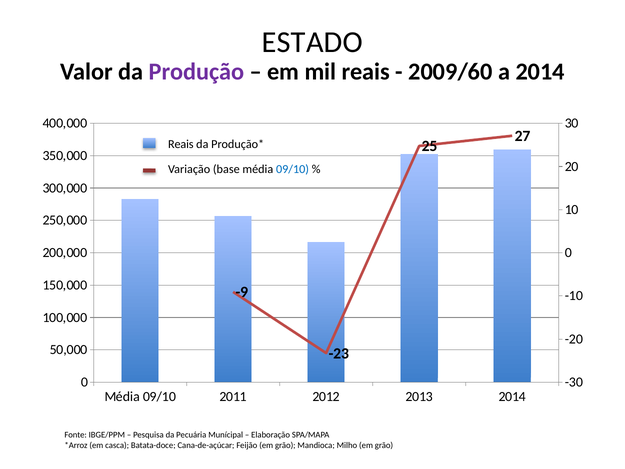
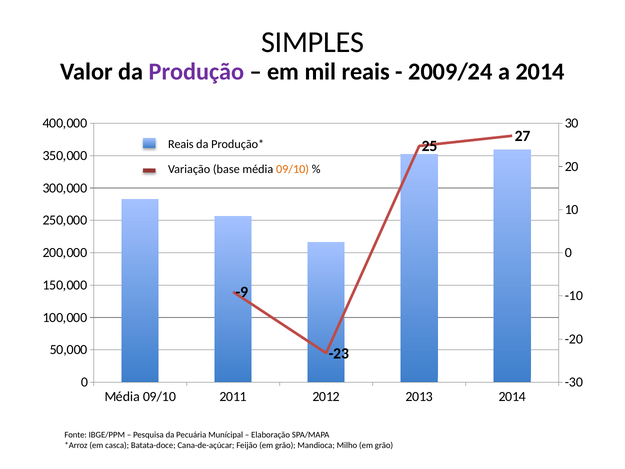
ESTADO: ESTADO -> SIMPLES (313, 42)
2009/60: 2009/60 -> 2009/24 (451, 72)
09/10 colour: blue -> orange (293, 169)
